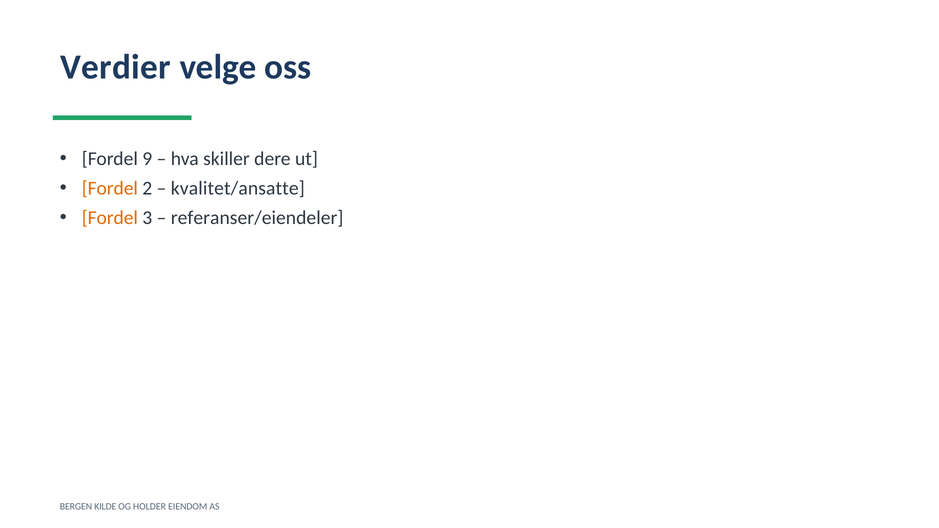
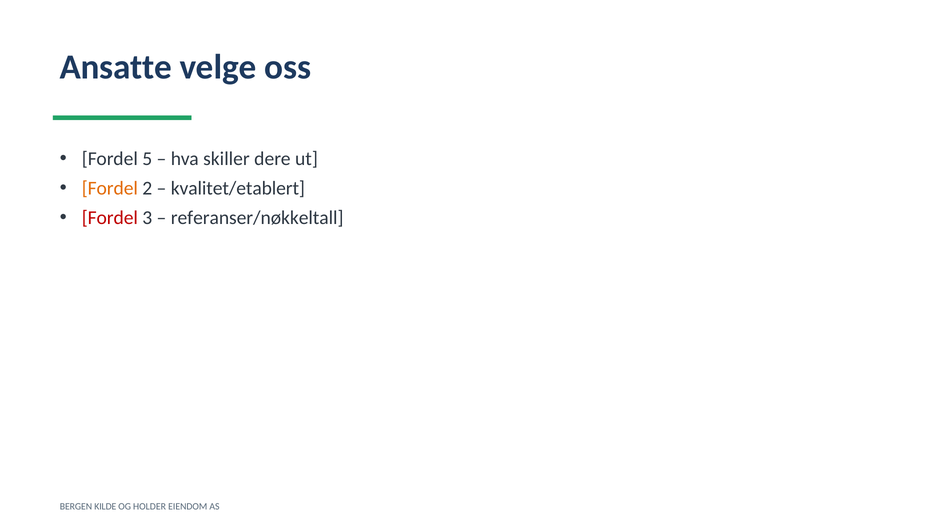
Verdier: Verdier -> Ansatte (116, 67)
9: 9 -> 5 (147, 159)
kvalitet/ansatte: kvalitet/ansatte -> kvalitet/etablert (238, 188)
Fordel colour: orange -> red (110, 218)
referanser/eiendeler: referanser/eiendeler -> referanser/nøkkeltall (257, 218)
